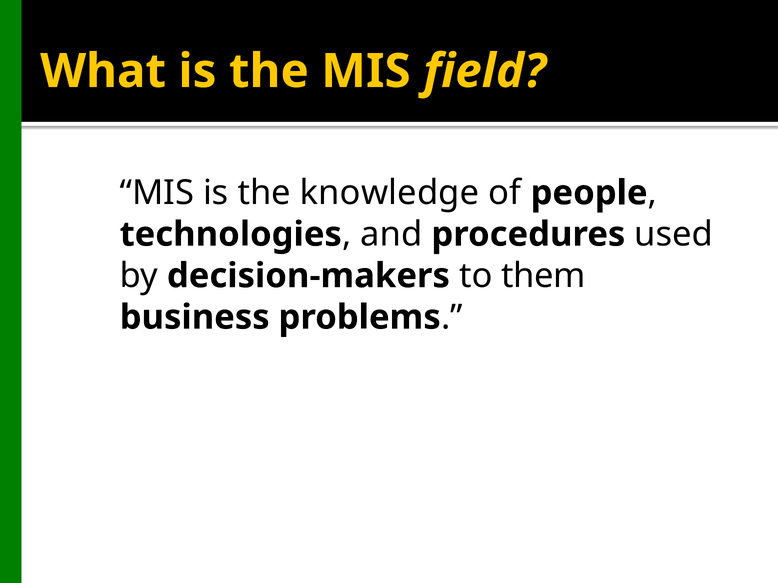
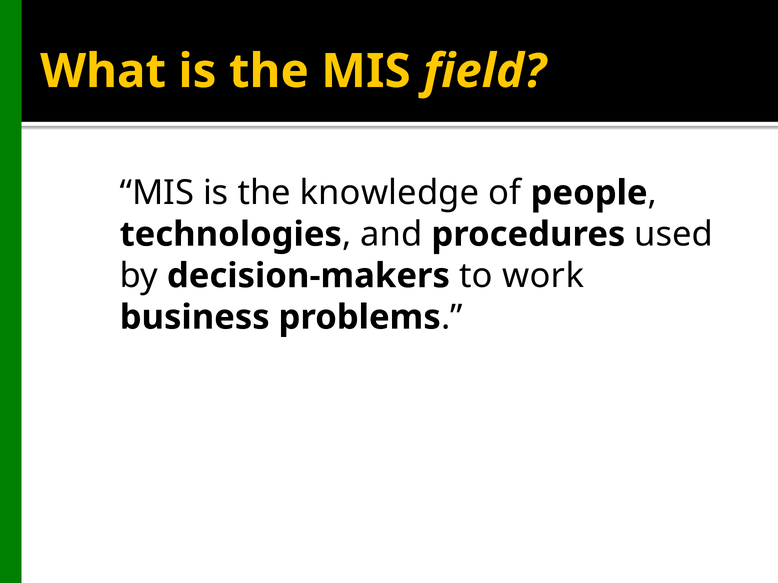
them: them -> work (543, 276)
